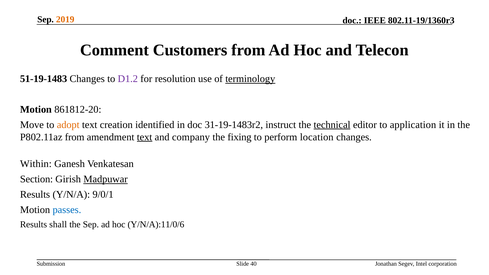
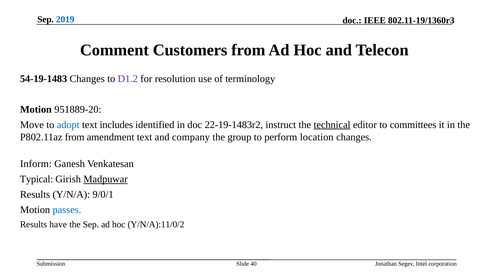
2019 colour: orange -> blue (65, 19)
51-19-1483: 51-19-1483 -> 54-19-1483 (44, 79)
terminology underline: present -> none (250, 79)
861812-20: 861812-20 -> 951889-20 (78, 109)
adopt colour: orange -> blue (68, 125)
creation: creation -> includes (116, 125)
31-19-1483r2: 31-19-1483r2 -> 22-19-1483r2 (234, 125)
application: application -> committees (413, 125)
text underline: present -> none (145, 137)
fixing: fixing -> group (239, 137)
Within: Within -> Inform (36, 164)
Section: Section -> Typical (37, 179)
shall: shall -> have (58, 224)
Y/N/A):11/0/6: Y/N/A):11/0/6 -> Y/N/A):11/0/2 (156, 224)
